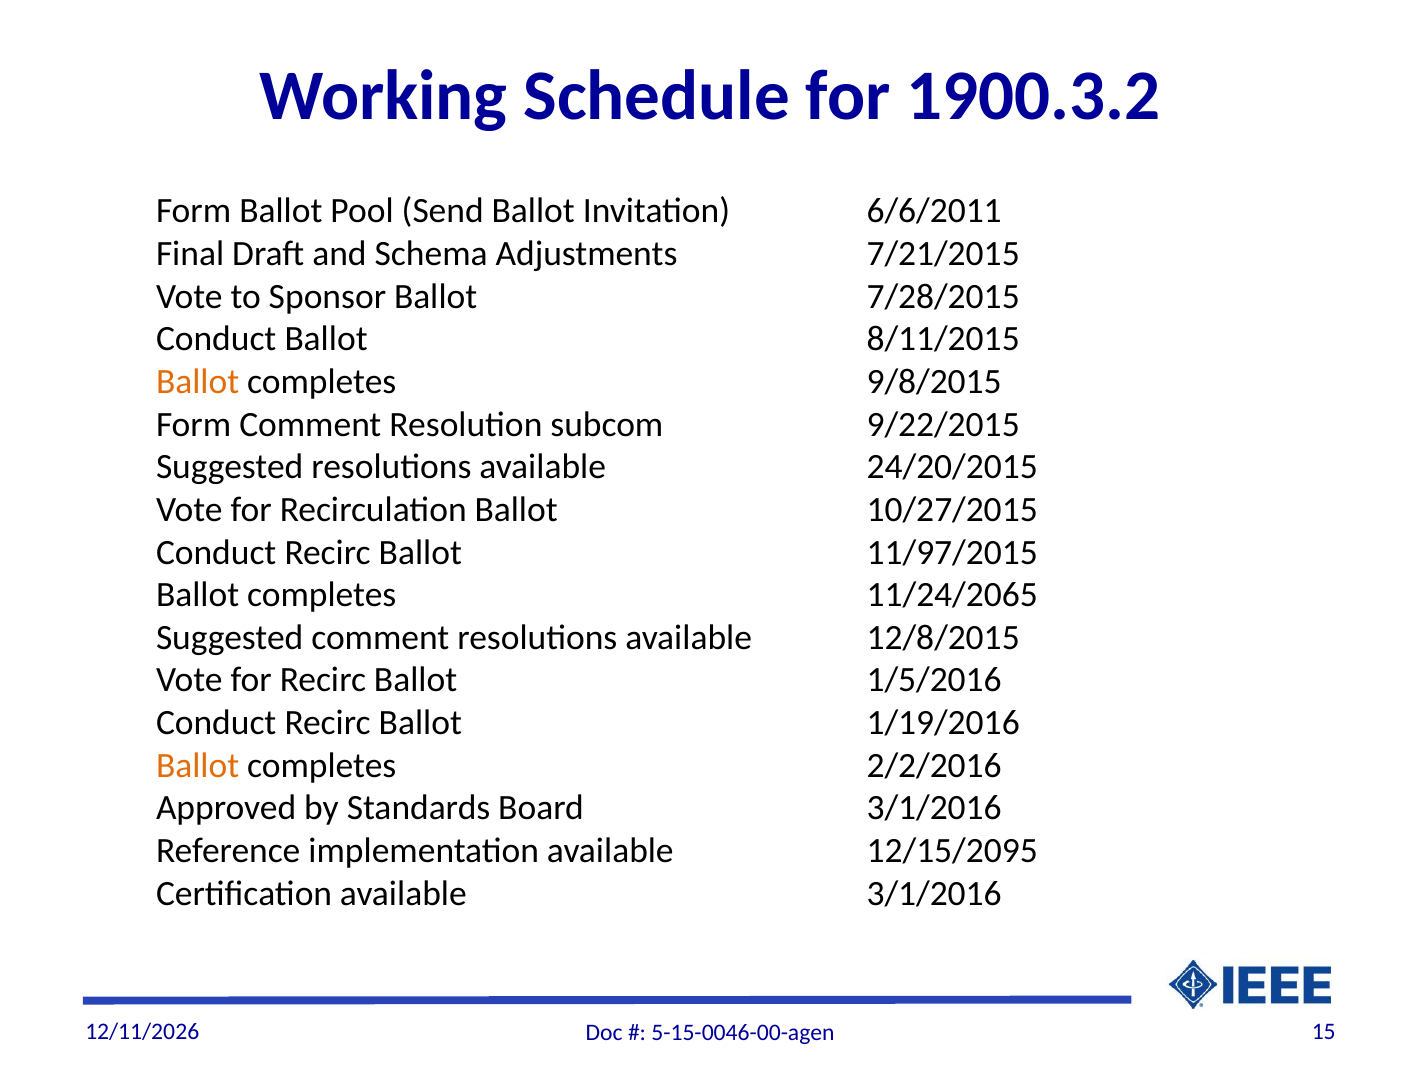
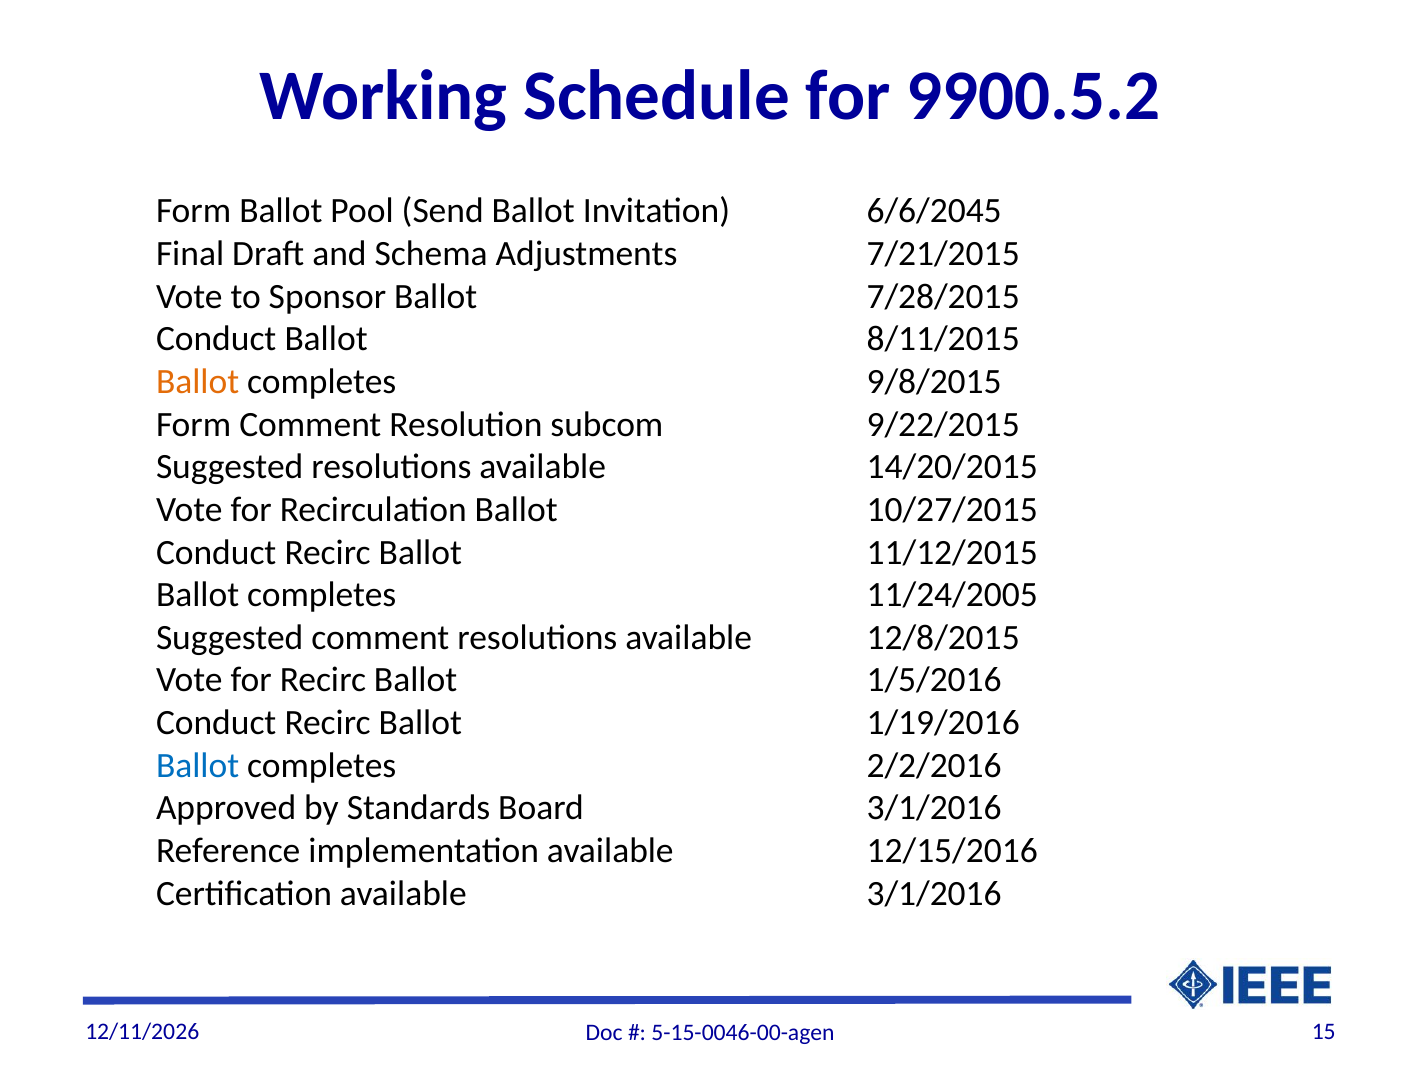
1900.3.2: 1900.3.2 -> 9900.5.2 (1034, 96)
6/6/2011: 6/6/2011 -> 6/6/2045 (934, 211)
24/20/2015: 24/20/2015 -> 14/20/2015 (952, 467)
11/97/2015: 11/97/2015 -> 11/12/2015 (952, 552)
11/24/2065: 11/24/2065 -> 11/24/2005 (952, 595)
Ballot colour: orange -> blue (198, 765)
12/15/2095: 12/15/2095 -> 12/15/2016 (952, 851)
